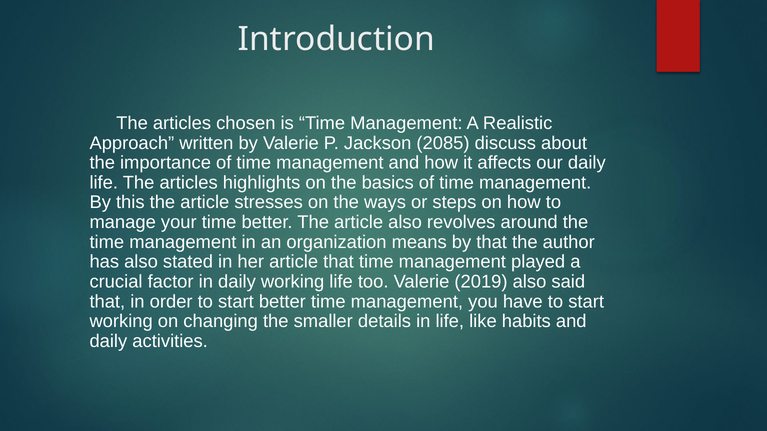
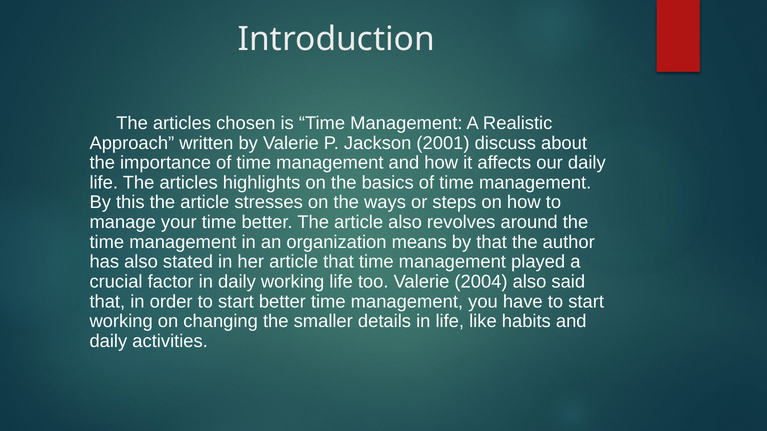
2085: 2085 -> 2001 (443, 143)
2019: 2019 -> 2004 (481, 282)
